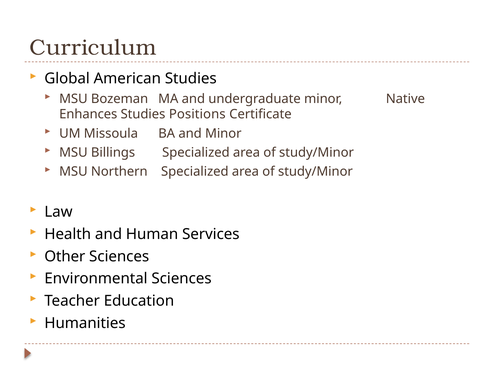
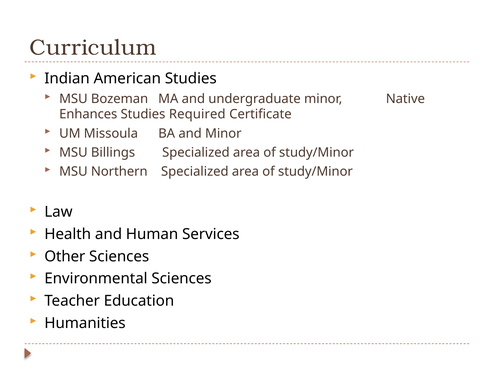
Global: Global -> Indian (67, 78)
Positions: Positions -> Required (197, 114)
